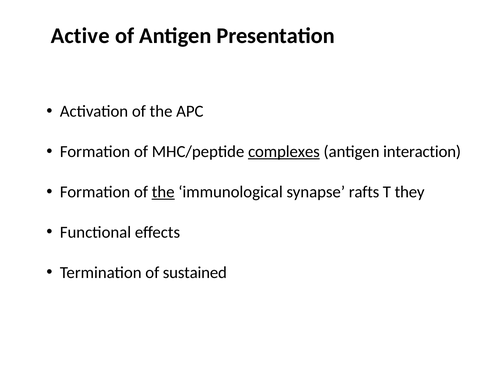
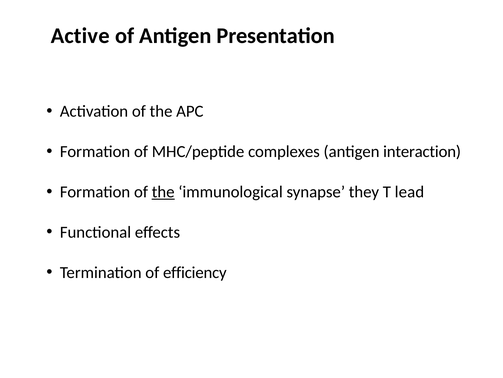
complexes underline: present -> none (284, 151)
rafts: rafts -> they (364, 192)
they: they -> lead (409, 192)
sustained: sustained -> efficiency (195, 272)
